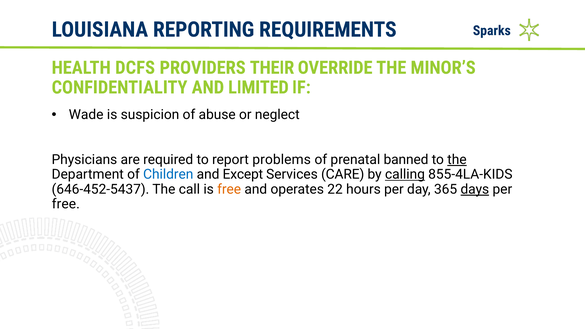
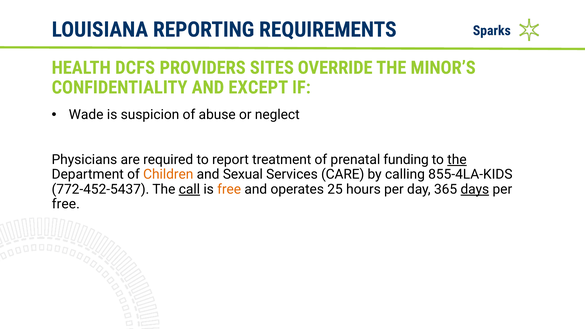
THEIR: THEIR -> SITES (272, 68)
LIMITED: LIMITED -> EXCEPT (258, 87)
problems: problems -> treatment (282, 160)
banned: banned -> funding (406, 160)
Children colour: blue -> orange (168, 174)
Except: Except -> Sexual (243, 174)
calling underline: present -> none (405, 174)
646-452-5437: 646-452-5437 -> 772-452-5437 (100, 189)
call underline: none -> present (189, 189)
22: 22 -> 25 (335, 189)
